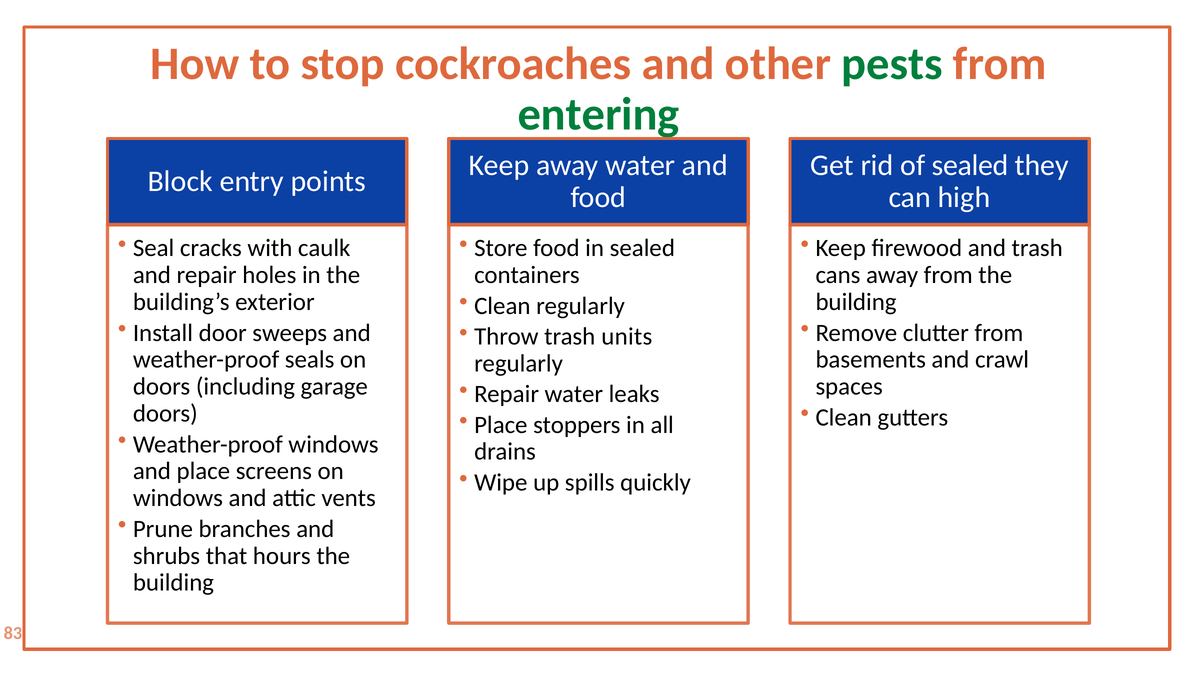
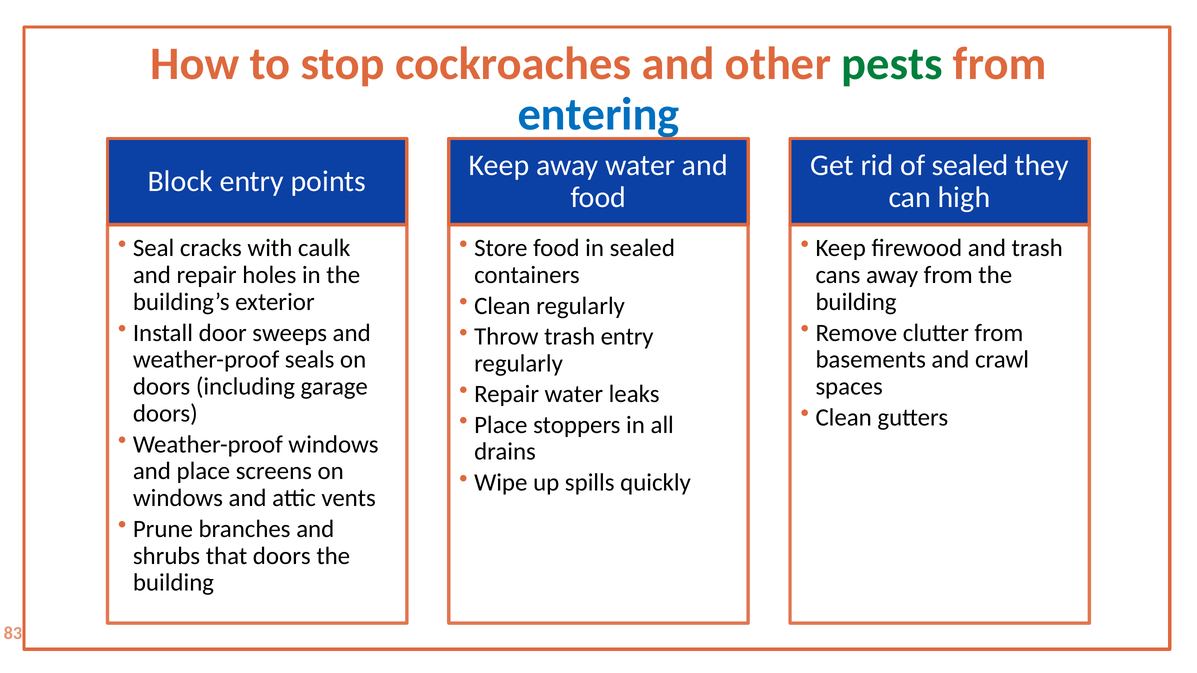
entering colour: green -> blue (599, 114)
trash units: units -> entry (627, 337)
that hours: hours -> doors (282, 556)
